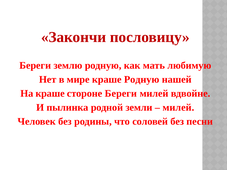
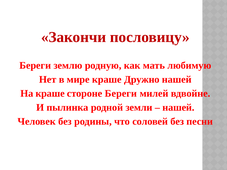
краше Родную: Родную -> Дружно (142, 80)
милей: милей -> нашей (178, 108)
